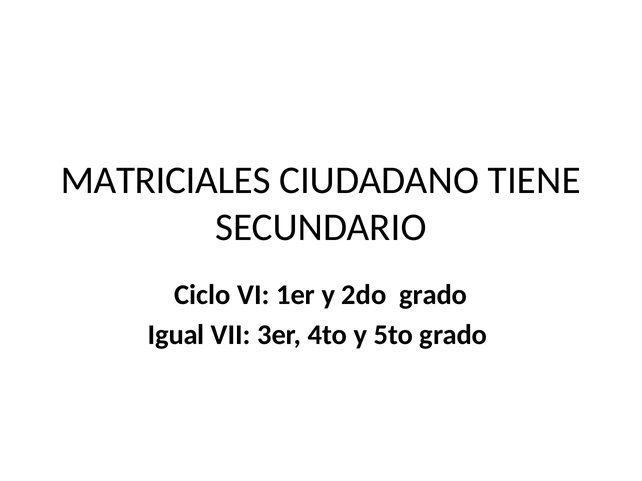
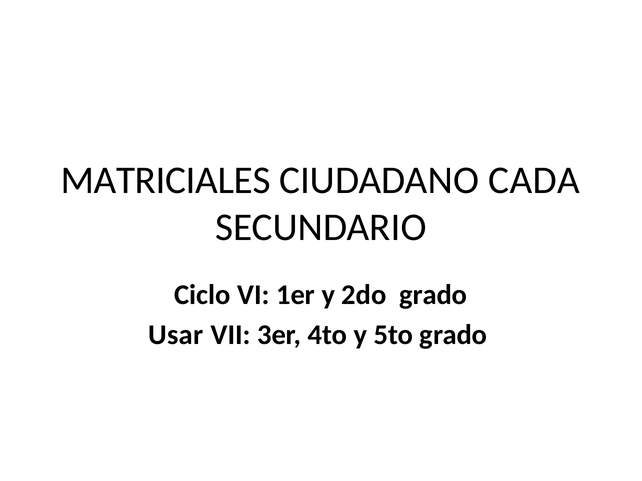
TIENE: TIENE -> CADA (534, 180)
Igual: Igual -> Usar (176, 335)
